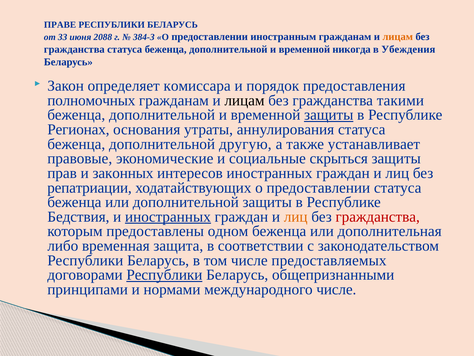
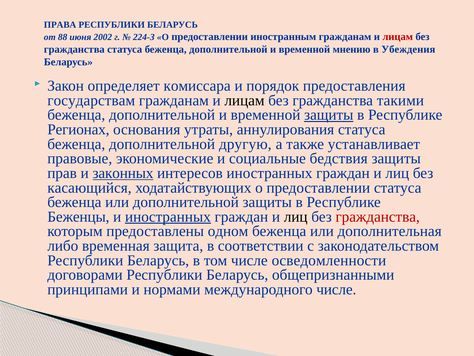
ПРАВЕ: ПРАВЕ -> ПРАВА (60, 25)
33: 33 -> 88 (63, 37)
2088: 2088 -> 2002 (103, 37)
384-З: 384-З -> 224-З (144, 37)
лицам colour: orange -> red (398, 37)
никогда: никогда -> мнению (352, 49)
полномочных: полномочных -> государствам (91, 100)
скрыться: скрыться -> бедствия (339, 158)
законных underline: none -> present (123, 173)
репатриации: репатриации -> касающийся (89, 187)
Бедствия: Бедствия -> Беженцы (78, 216)
лиц colour: orange -> black (296, 216)
предоставляемых: предоставляемых -> осведомленности (329, 260)
Республики underline: present -> none (164, 275)
